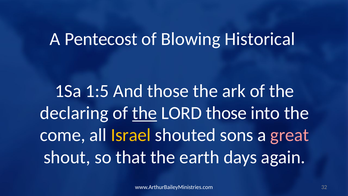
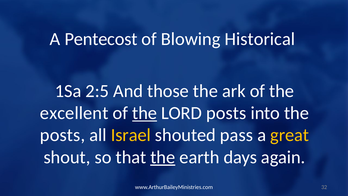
1:5: 1:5 -> 2:5 (97, 91)
declaring: declaring -> excellent (74, 113)
LORD those: those -> posts (226, 113)
come: come -> posts (63, 135)
sons: sons -> pass (237, 135)
great colour: pink -> yellow (290, 135)
the underline: none -> present (163, 157)
